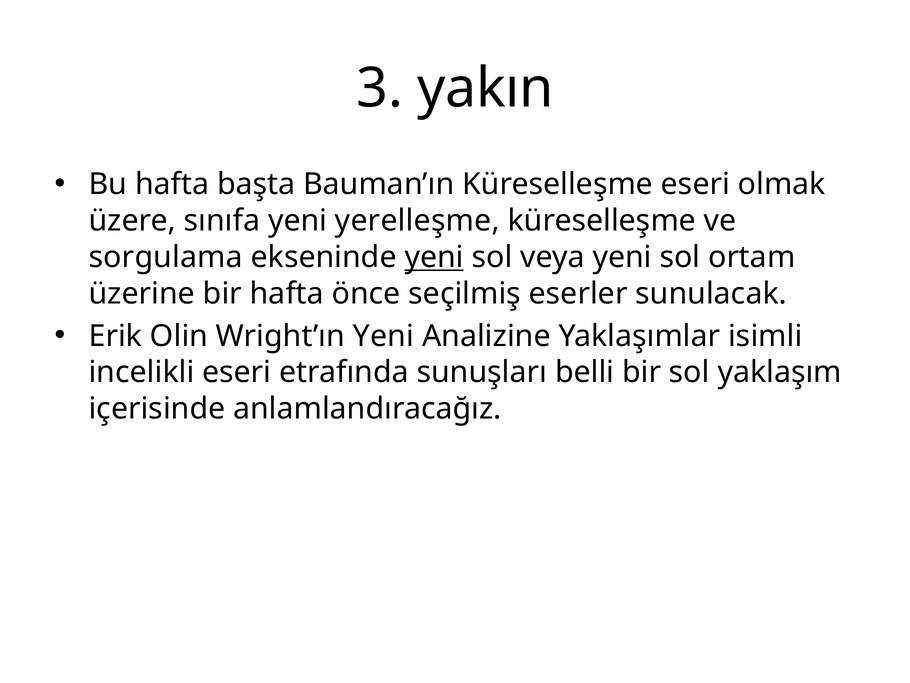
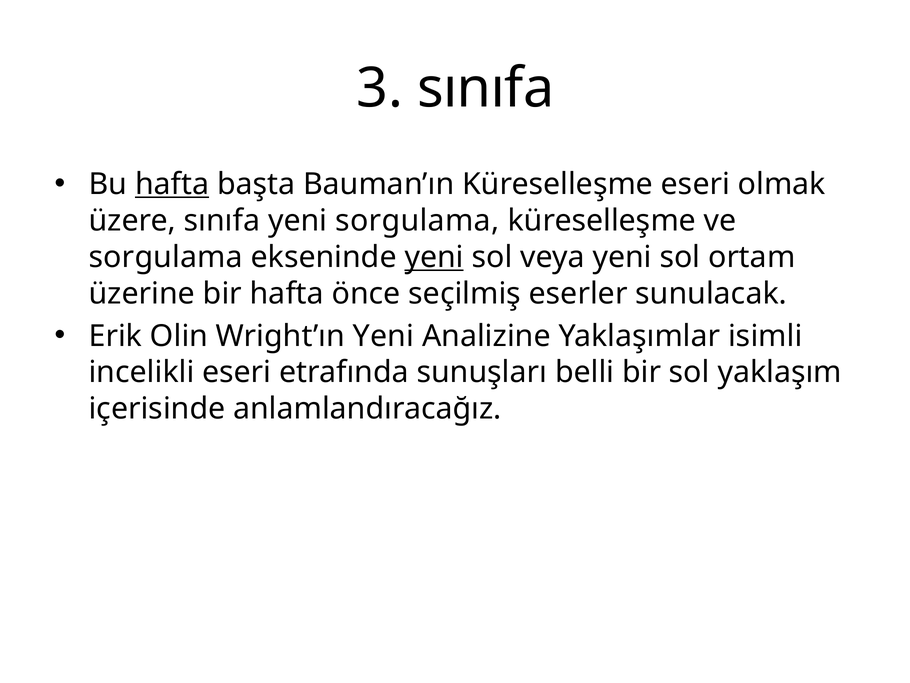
3 yakın: yakın -> sınıfa (486, 88)
hafta underline: none -> present (172, 184)
yeni yerelleşme: yerelleşme -> sorgulama (417, 221)
